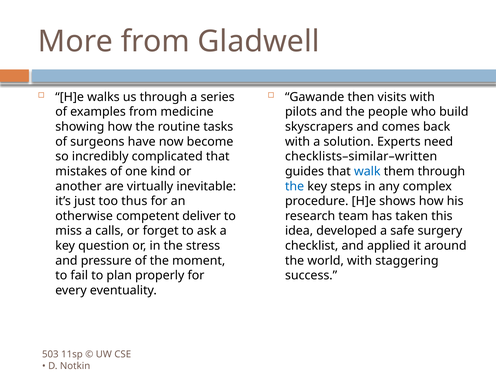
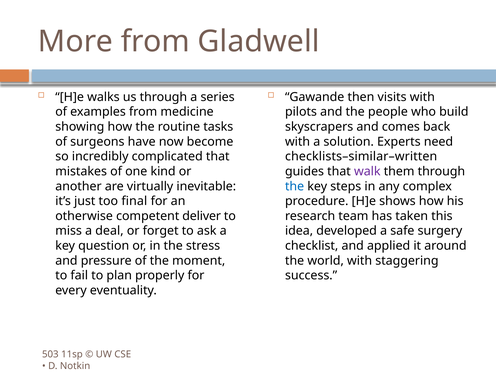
walk colour: blue -> purple (367, 171)
thus: thus -> final (134, 201)
calls: calls -> deal (109, 231)
